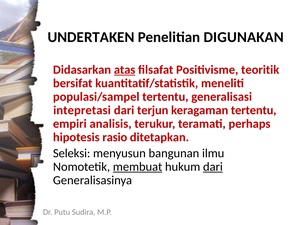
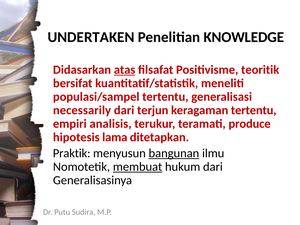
DIGUNAKAN: DIGUNAKAN -> KNOWLEDGE (244, 37)
intepretasi: intepretasi -> necessarily (82, 110)
perhaps: perhaps -> produce (250, 124)
rasio: rasio -> lama (115, 137)
Seleksi: Seleksi -> Praktik (72, 153)
bangunan underline: none -> present (174, 153)
dari underline: present -> none (213, 167)
